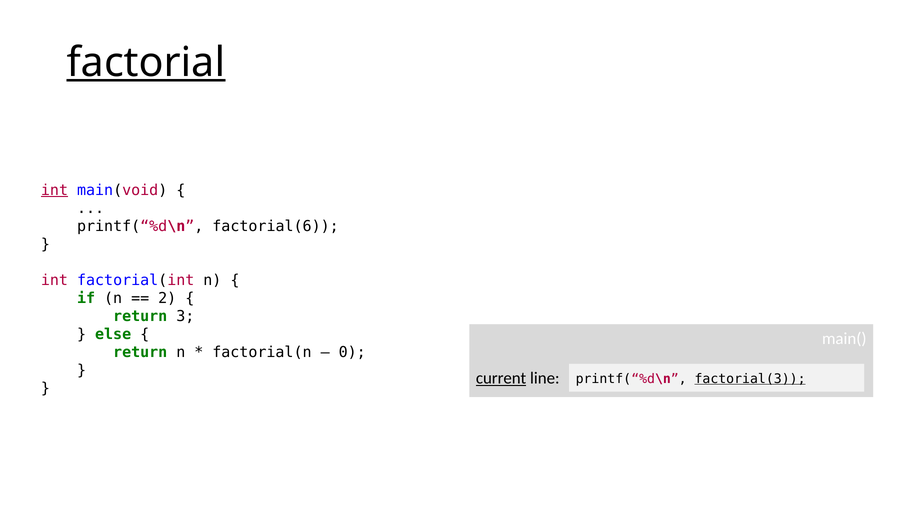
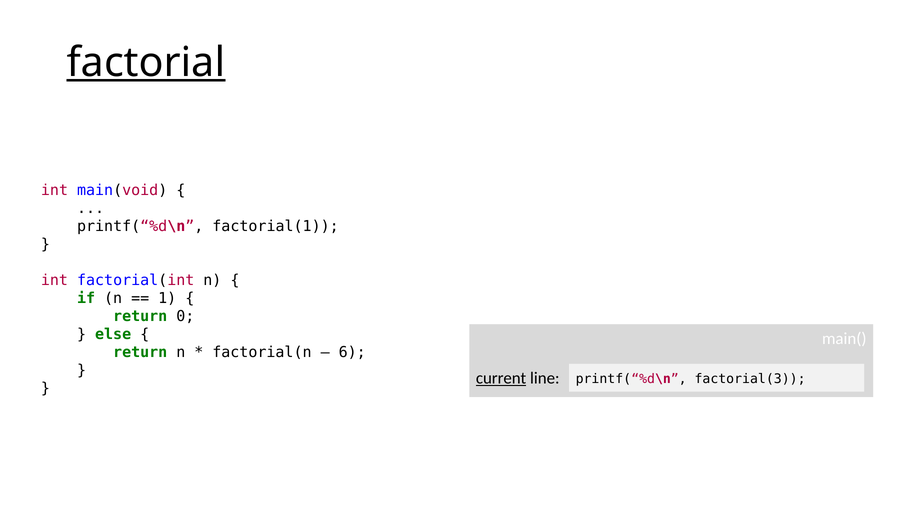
int underline: present -> none (55, 190)
factorial(6: factorial(6 -> factorial(1 (276, 226)
2: 2 -> 1 (167, 298)
3: 3 -> 0 (185, 316)
0: 0 -> 6 (352, 352)
factorial(3 underline: present -> none (750, 379)
